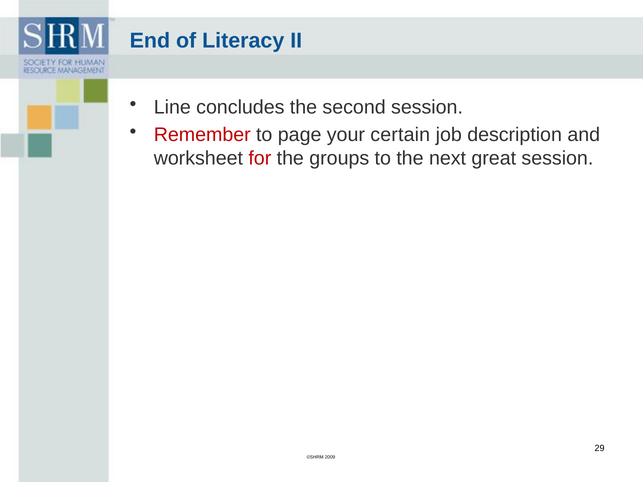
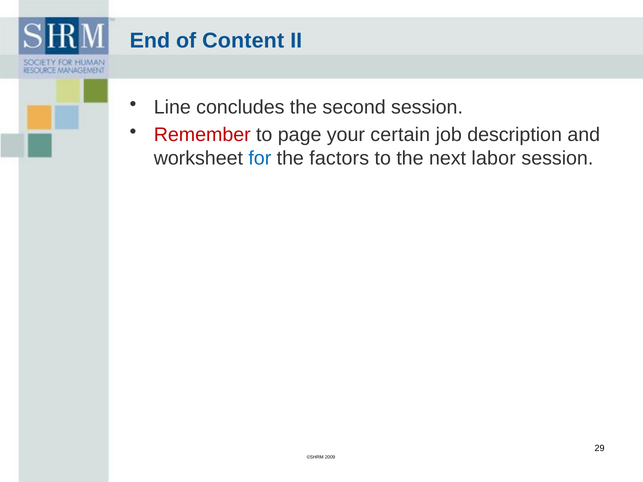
Literacy: Literacy -> Content (243, 41)
for colour: red -> blue (260, 159)
groups: groups -> factors (339, 159)
great: great -> labor (494, 159)
